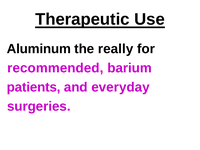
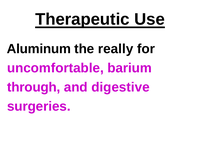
recommended: recommended -> uncomfortable (55, 68)
patients: patients -> through (34, 87)
everyday: everyday -> digestive (120, 87)
